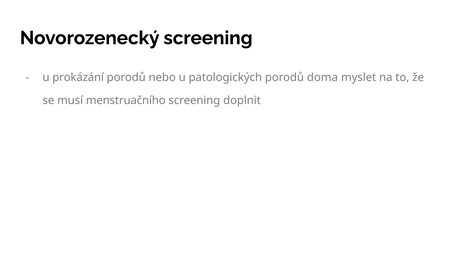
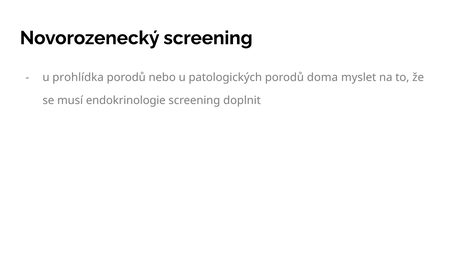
prokázání: prokázání -> prohlídka (78, 77)
menstruačního: menstruačního -> endokrinologie (126, 101)
